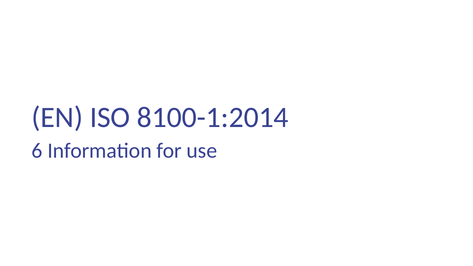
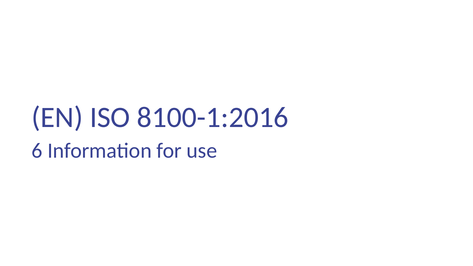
8100-1:2014: 8100-1:2014 -> 8100-1:2016 (213, 118)
